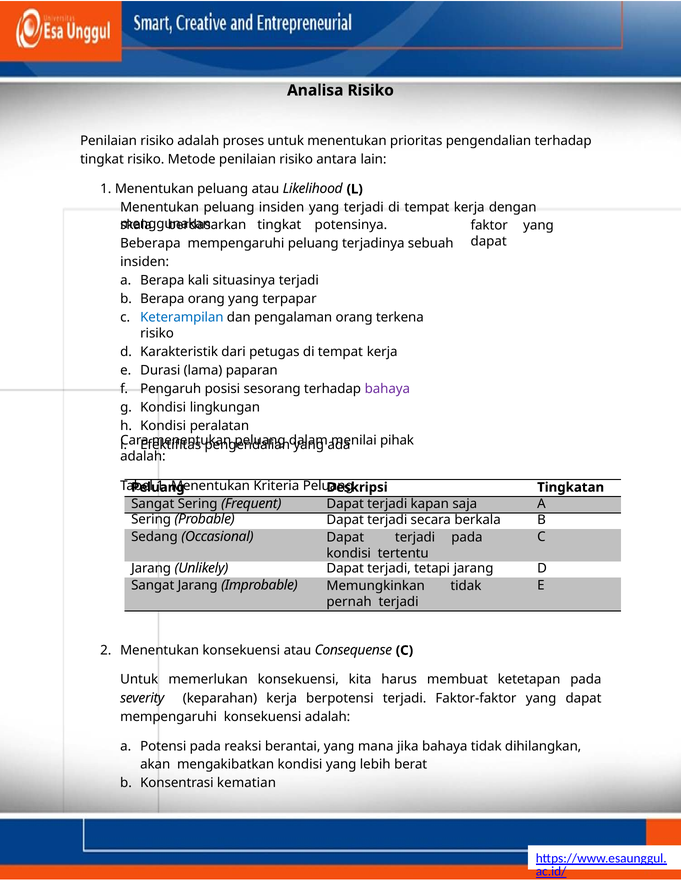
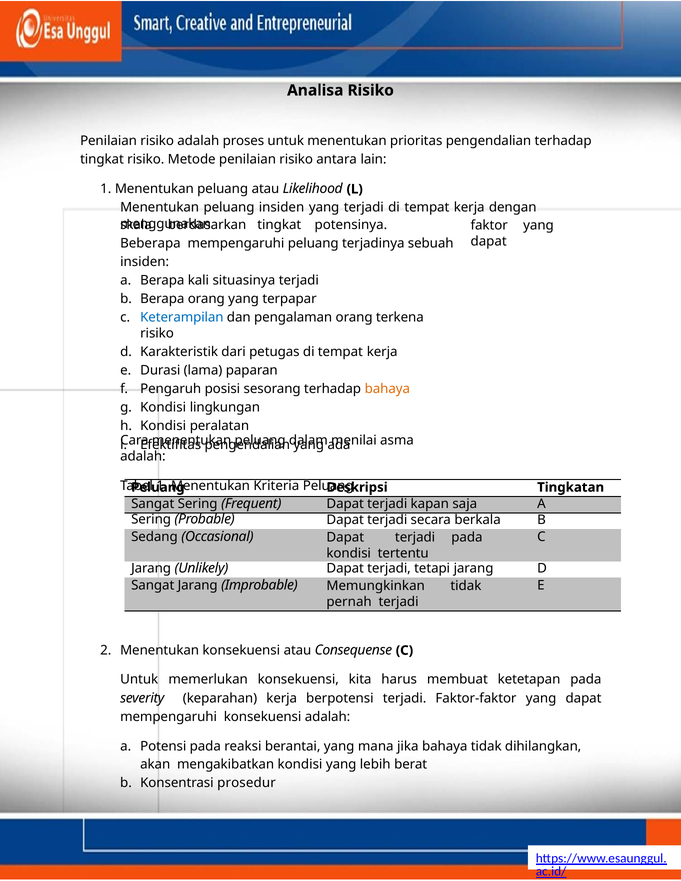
bahaya colour: purple -> orange (387, 389)
pihak: pihak -> asma (397, 440)
kematian: kematian -> prosedur (246, 783)
